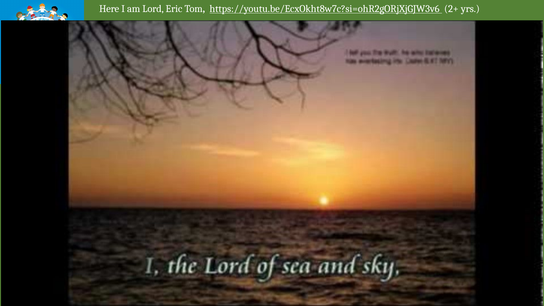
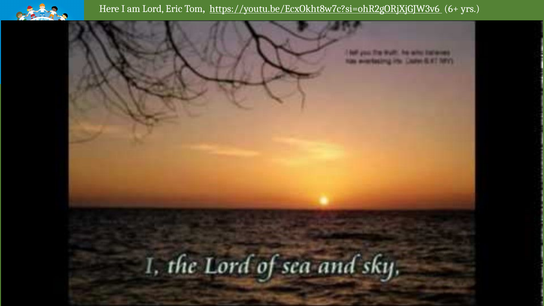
2+: 2+ -> 6+ (451, 9)
